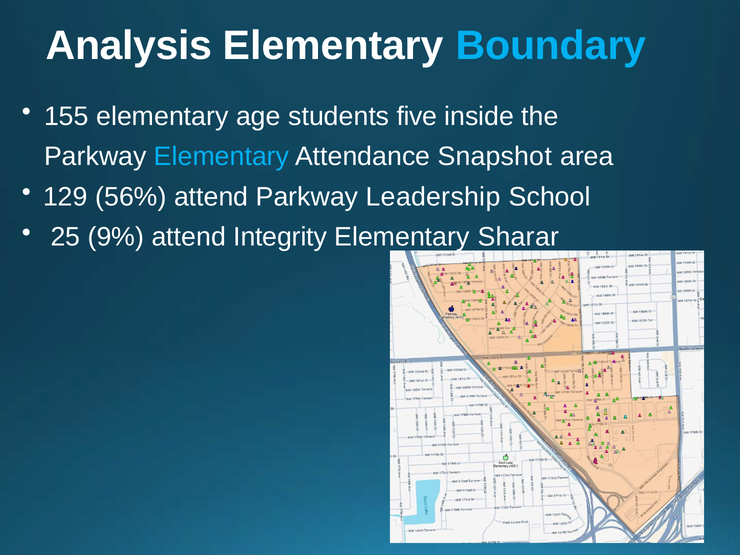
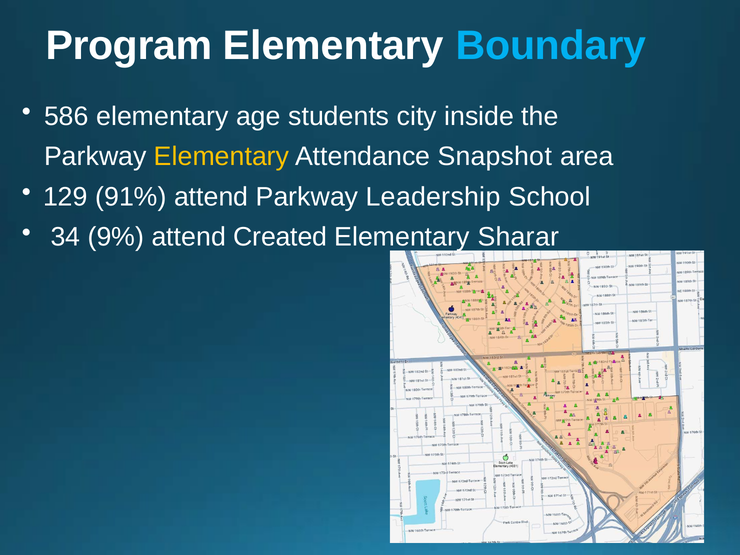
Analysis: Analysis -> Program (129, 46)
155: 155 -> 586 (66, 116)
five: five -> city (417, 116)
Elementary colour: light blue -> yellow (222, 156)
56%: 56% -> 91% (131, 197)
25: 25 -> 34 (65, 237)
Integrity: Integrity -> Created (280, 237)
